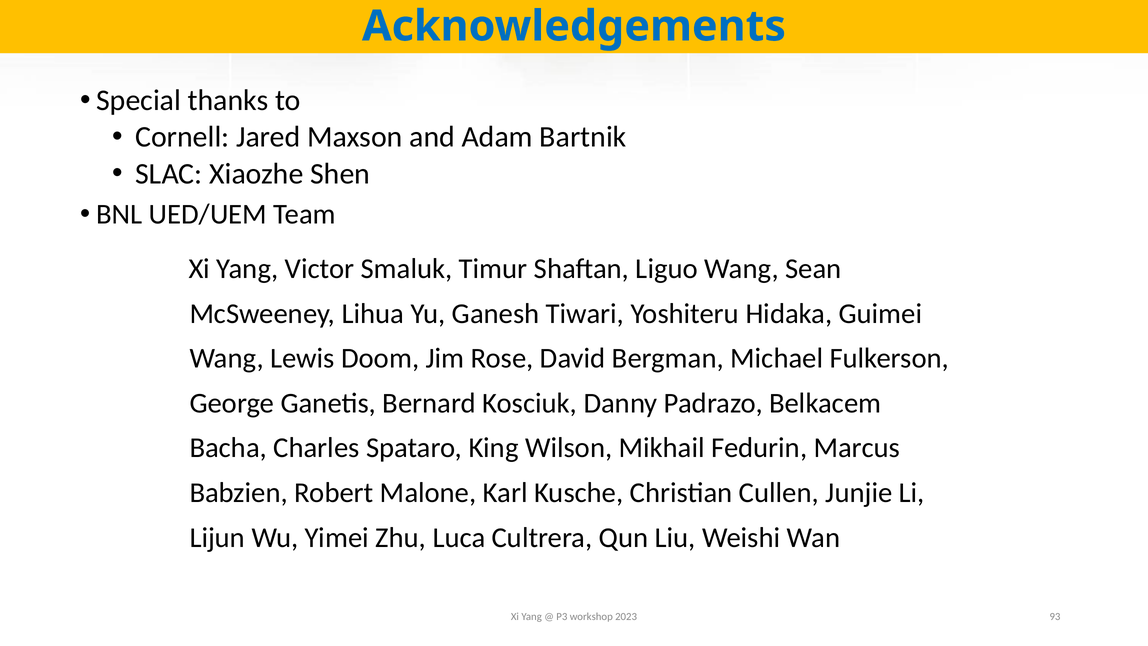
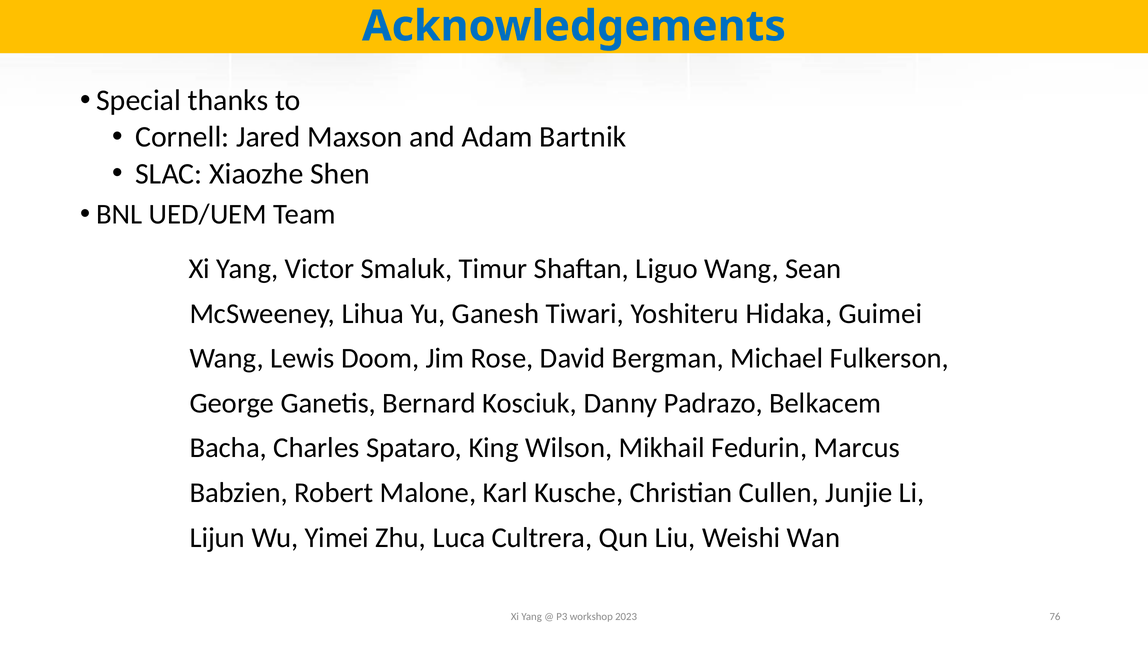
93: 93 -> 76 (1055, 616)
